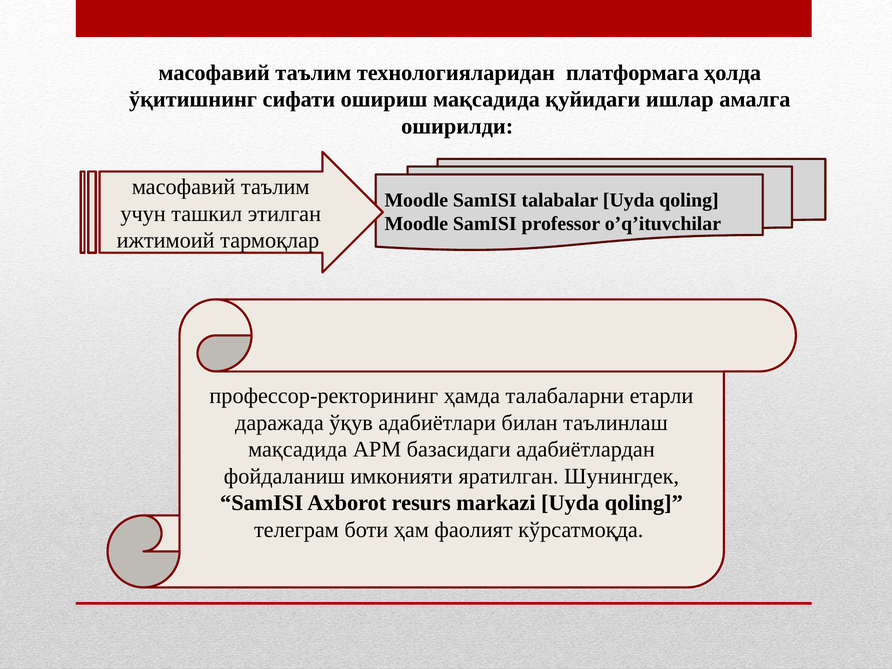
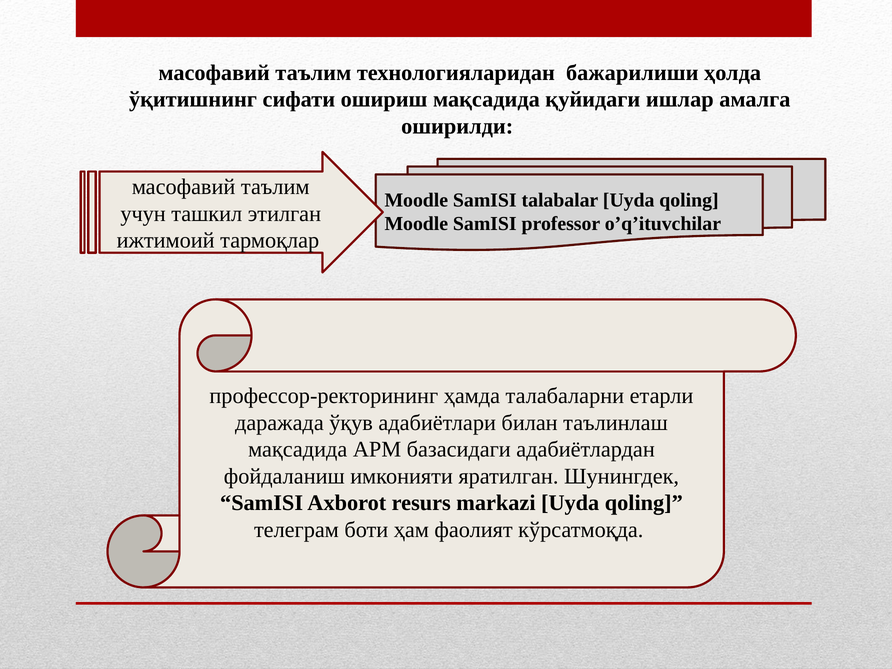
платформага: платформага -> бажарилиши (632, 73)
